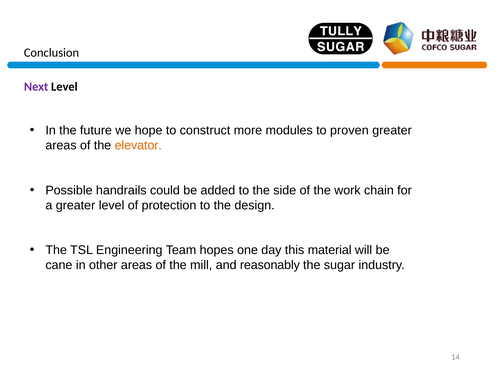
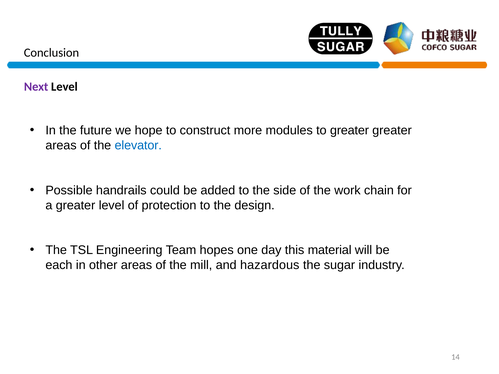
to proven: proven -> greater (349, 131)
elevator colour: orange -> blue (138, 146)
cane: cane -> each (59, 265)
reasonably: reasonably -> hazardous (270, 265)
